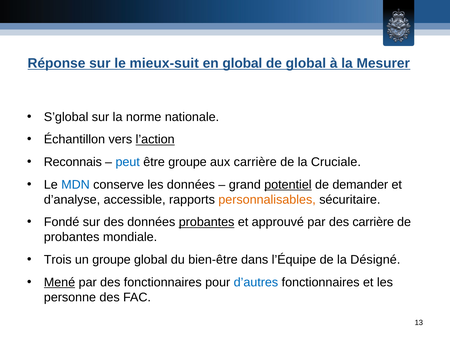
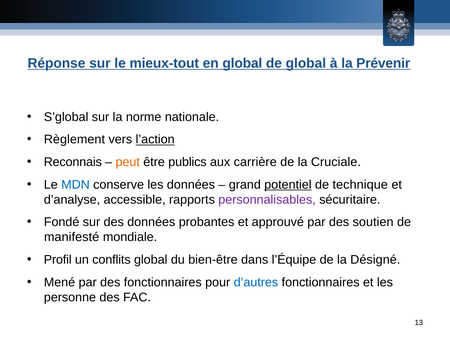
mieux-suit: mieux-suit -> mieux-tout (164, 63)
Mesurer: Mesurer -> Prévenir (383, 63)
Échantillon: Échantillon -> Règlement (74, 139)
peut colour: blue -> orange (128, 162)
être groupe: groupe -> publics (187, 162)
demander: demander -> technique (360, 184)
personnalisables colour: orange -> purple (267, 199)
probantes underline: present -> none (207, 222)
des carrière: carrière -> soutien (373, 222)
probantes: probantes -> manifesté (72, 237)
Trois: Trois -> Profil (58, 259)
un groupe: groupe -> conflits (111, 259)
Mené underline: present -> none (60, 282)
